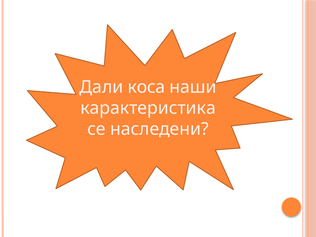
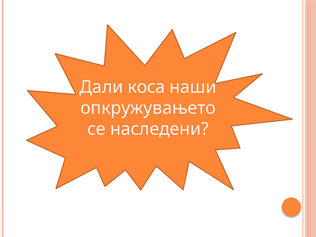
карактеристика: карактеристика -> опкружувањето (148, 108)
